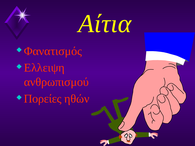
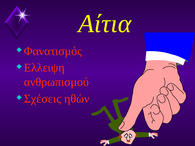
Πορείες: Πορείες -> Σχέσεις (43, 99)
